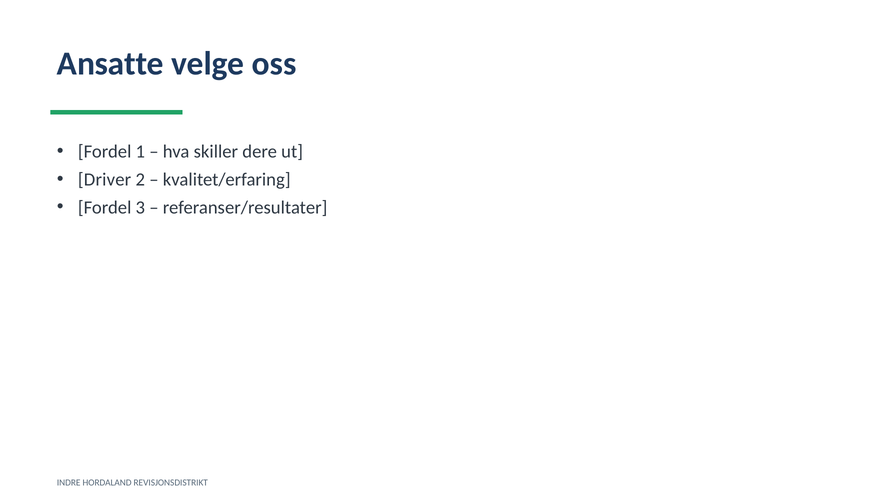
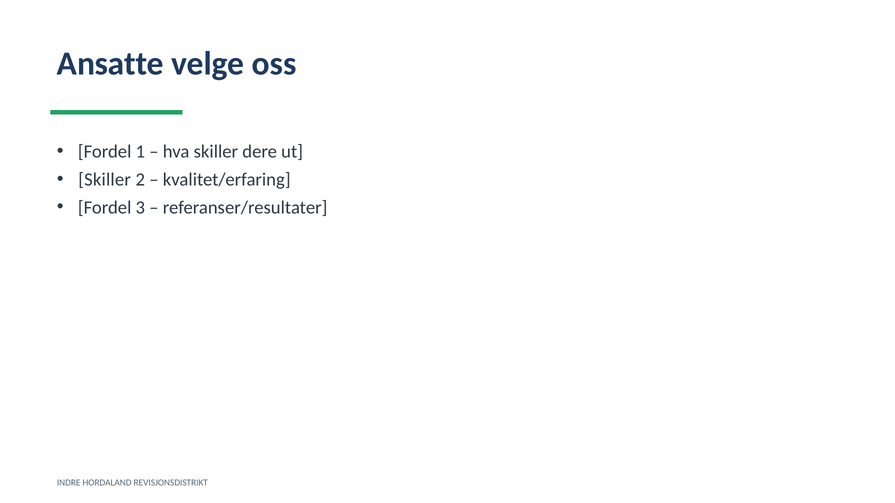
Driver: Driver -> Skiller (105, 180)
